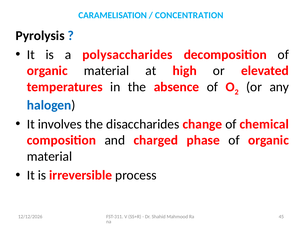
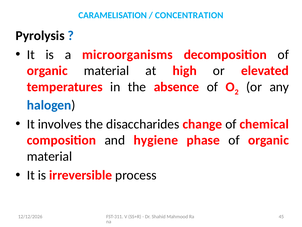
polysaccharides: polysaccharides -> microorganisms (127, 54)
charged: charged -> hygiene (156, 140)
